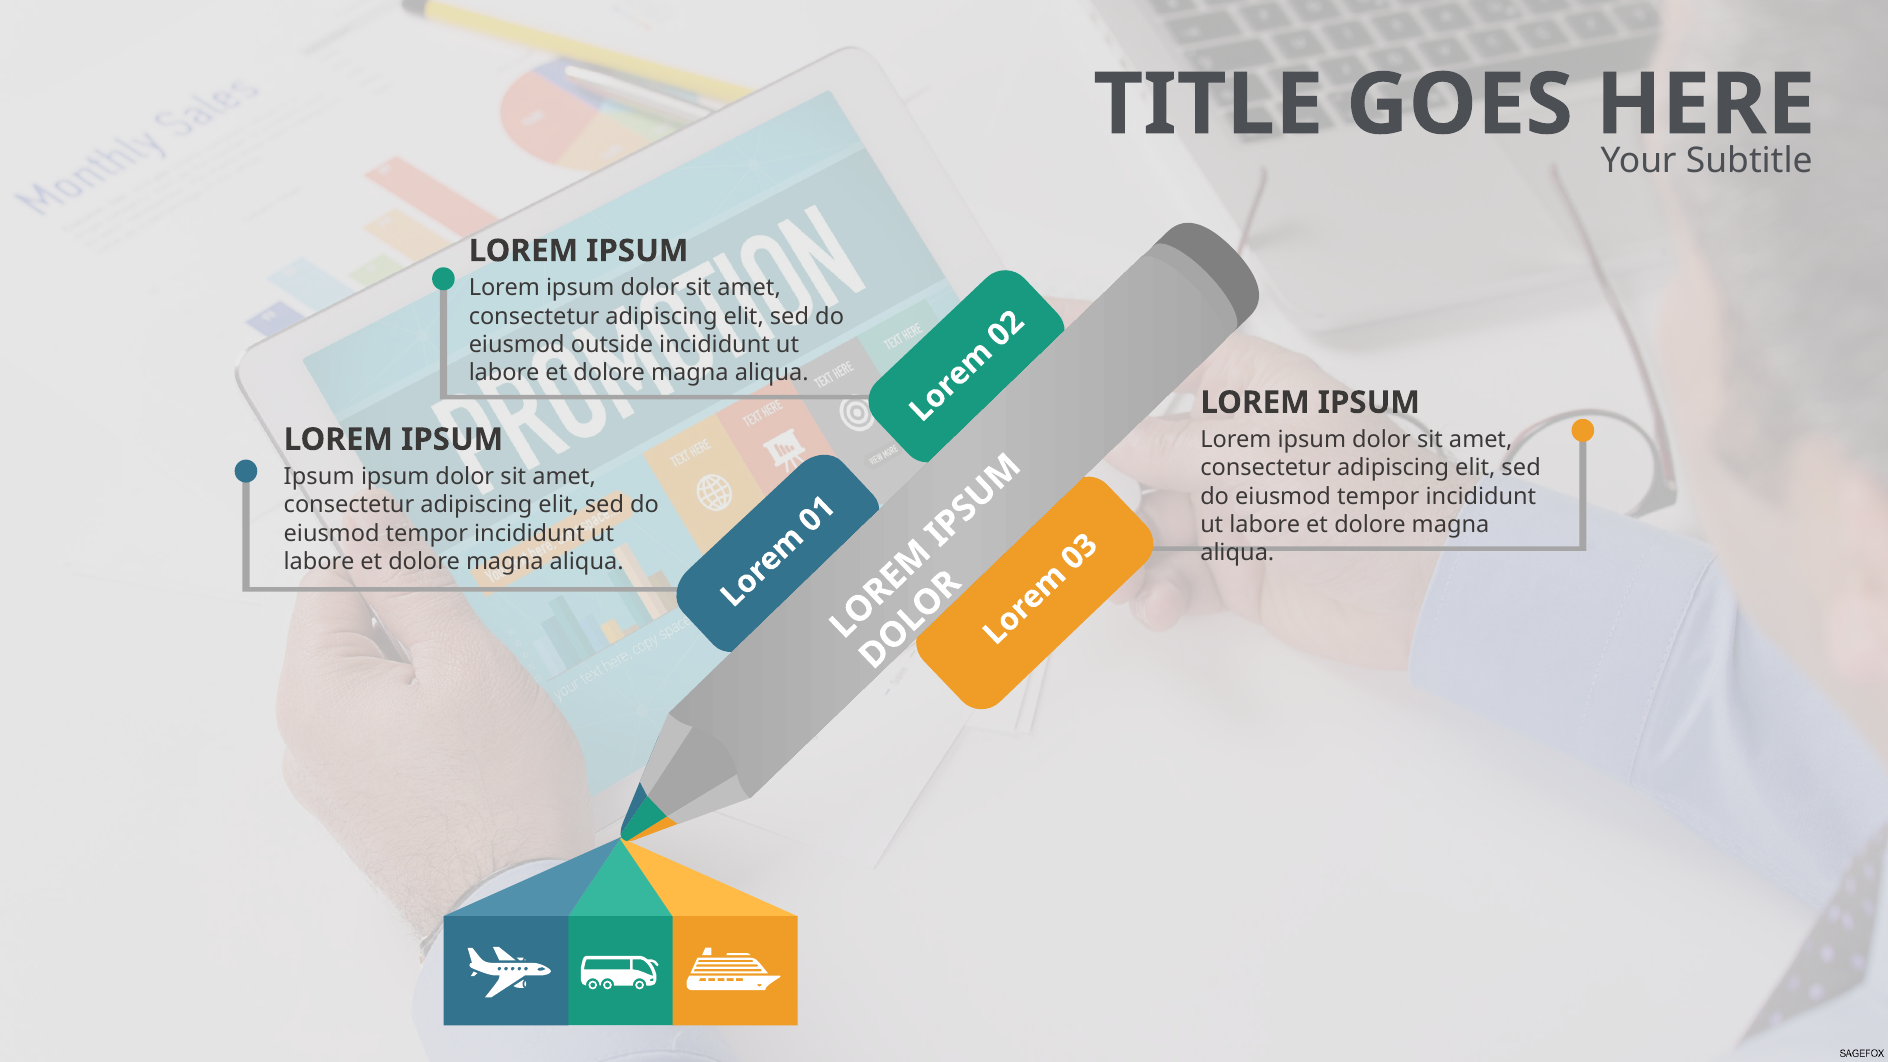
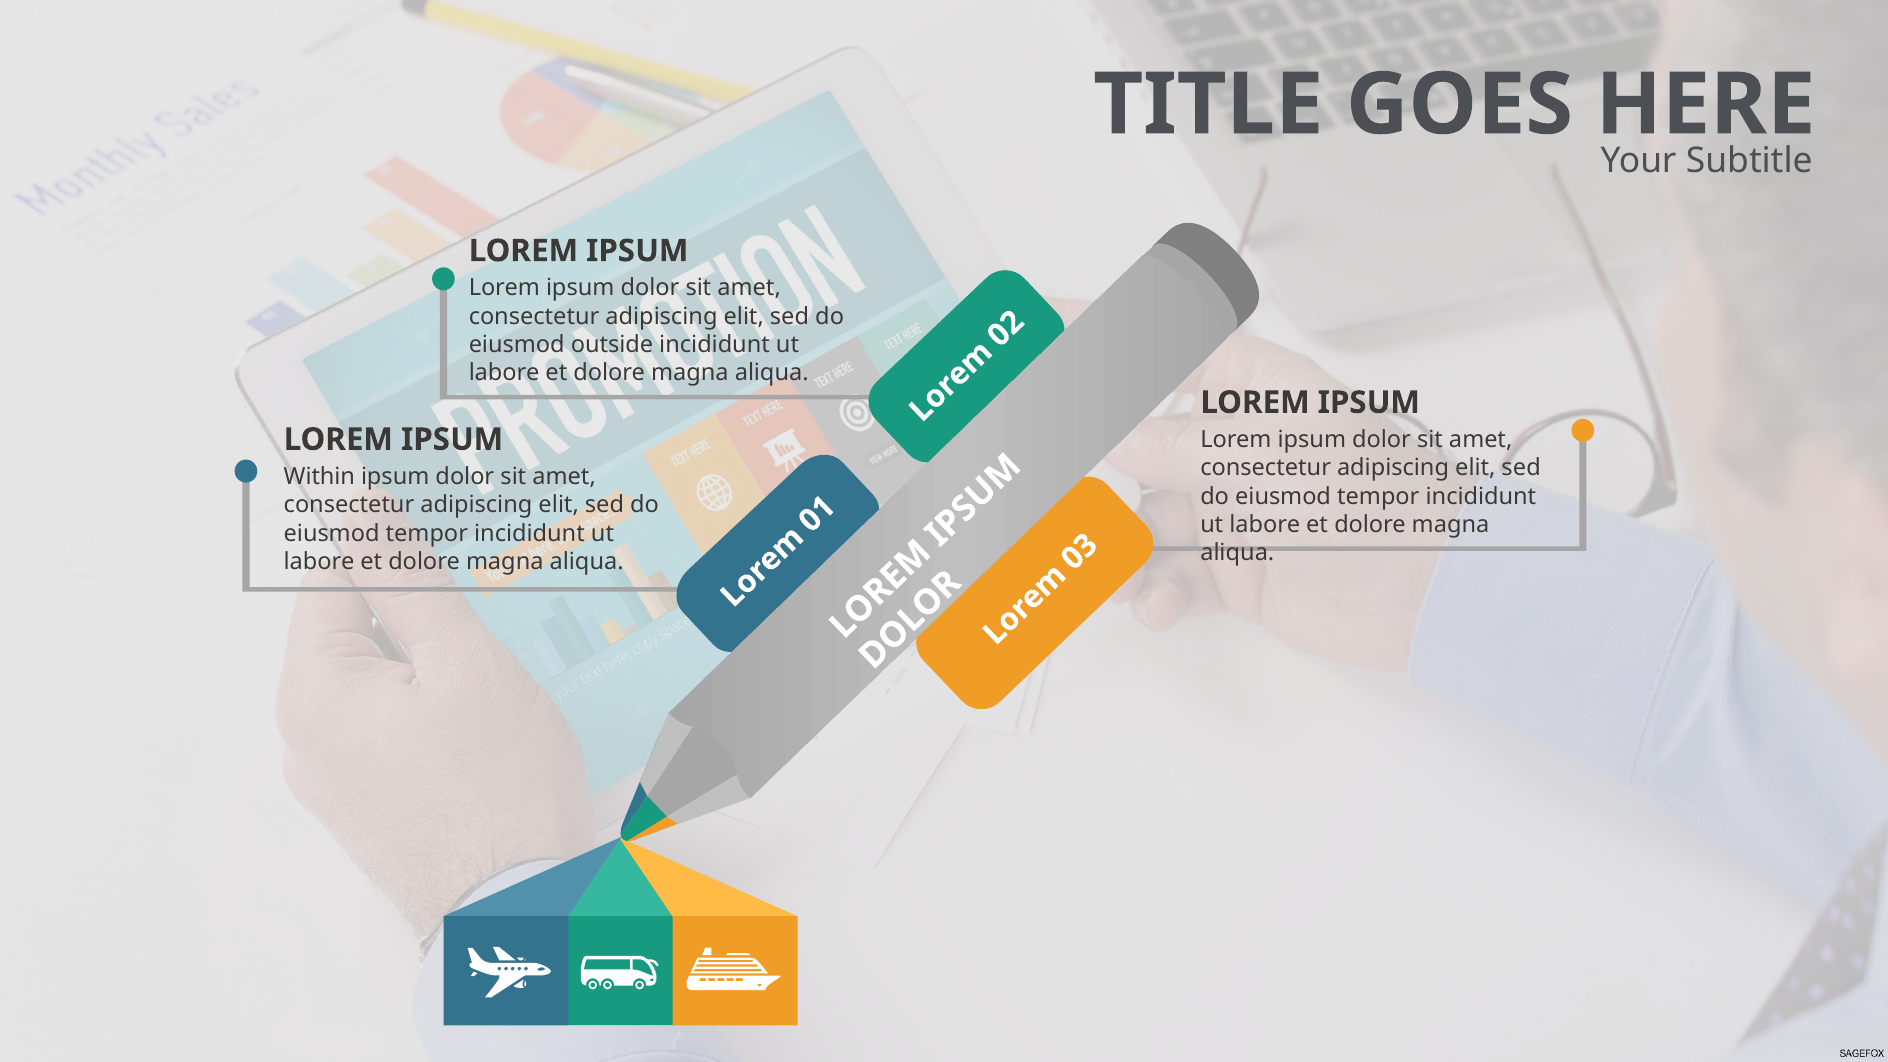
Ipsum: Ipsum -> Within (319, 477)
